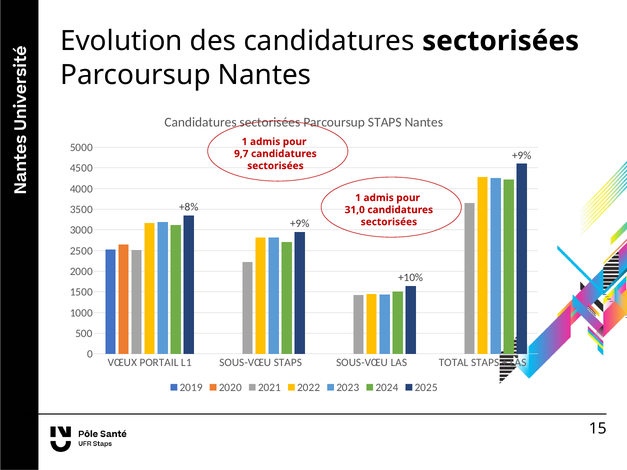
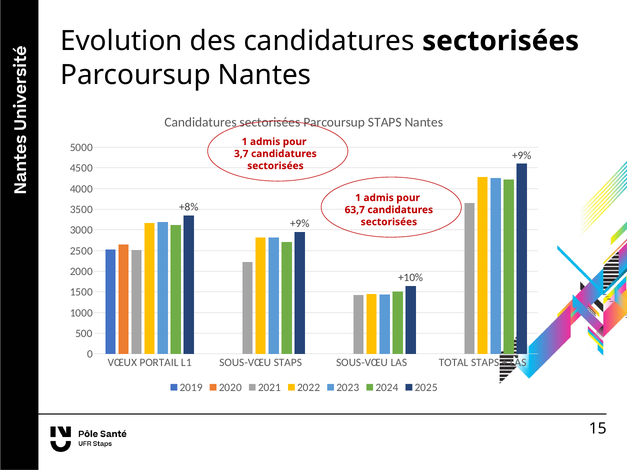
9,7: 9,7 -> 3,7 (241, 154)
31,0: 31,0 -> 63,7 (355, 210)
